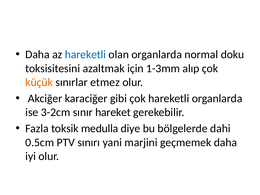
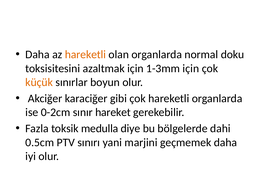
hareketli colour: blue -> orange (85, 55)
1-3mm alıp: alıp -> için (191, 68)
etmez: etmez -> boyun (105, 82)
3-2cm: 3-2cm -> 0-2cm (56, 112)
